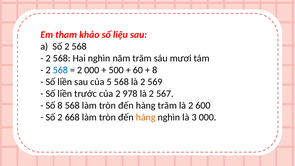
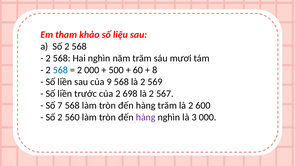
5: 5 -> 9 (109, 82)
978: 978 -> 698 (130, 94)
Số 8: 8 -> 7 (60, 105)
668: 668 -> 560 (72, 117)
hàng colour: orange -> purple (146, 117)
